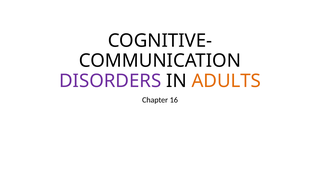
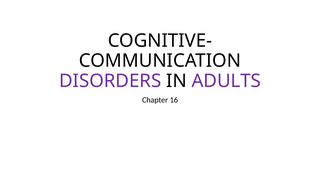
ADULTS colour: orange -> purple (226, 81)
